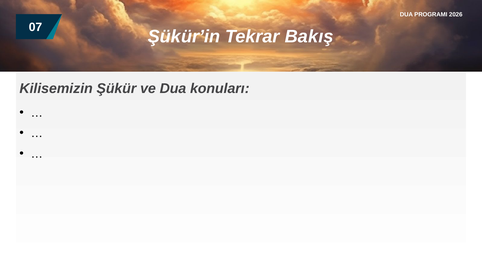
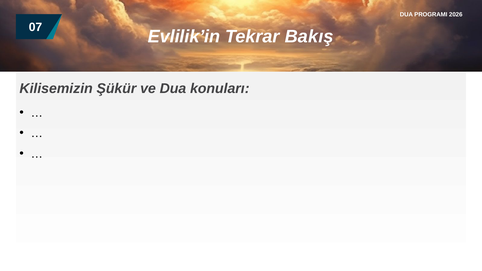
Şükür’in: Şükür’in -> Evlilik’in (184, 37)
